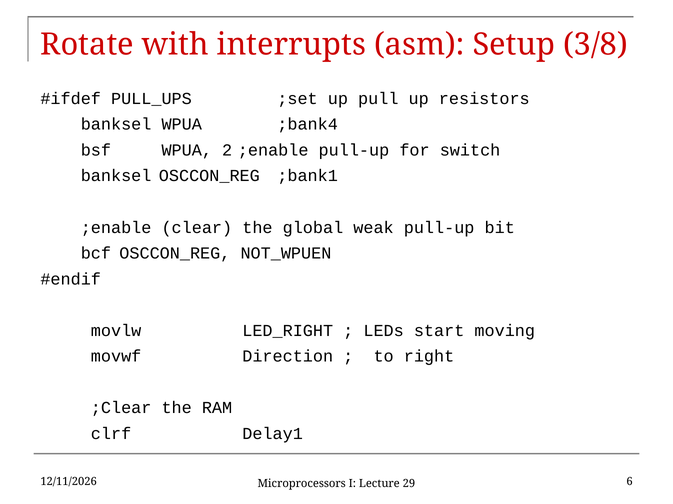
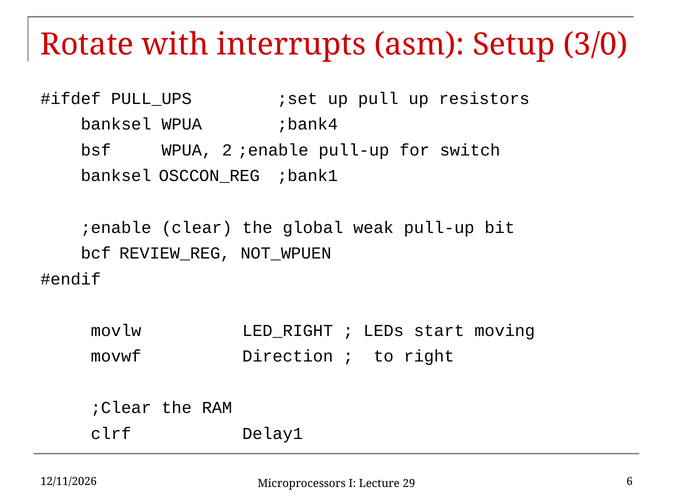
3/8: 3/8 -> 3/0 (596, 44)
bcf OSCCON_REG: OSCCON_REG -> REVIEW_REG (175, 254)
